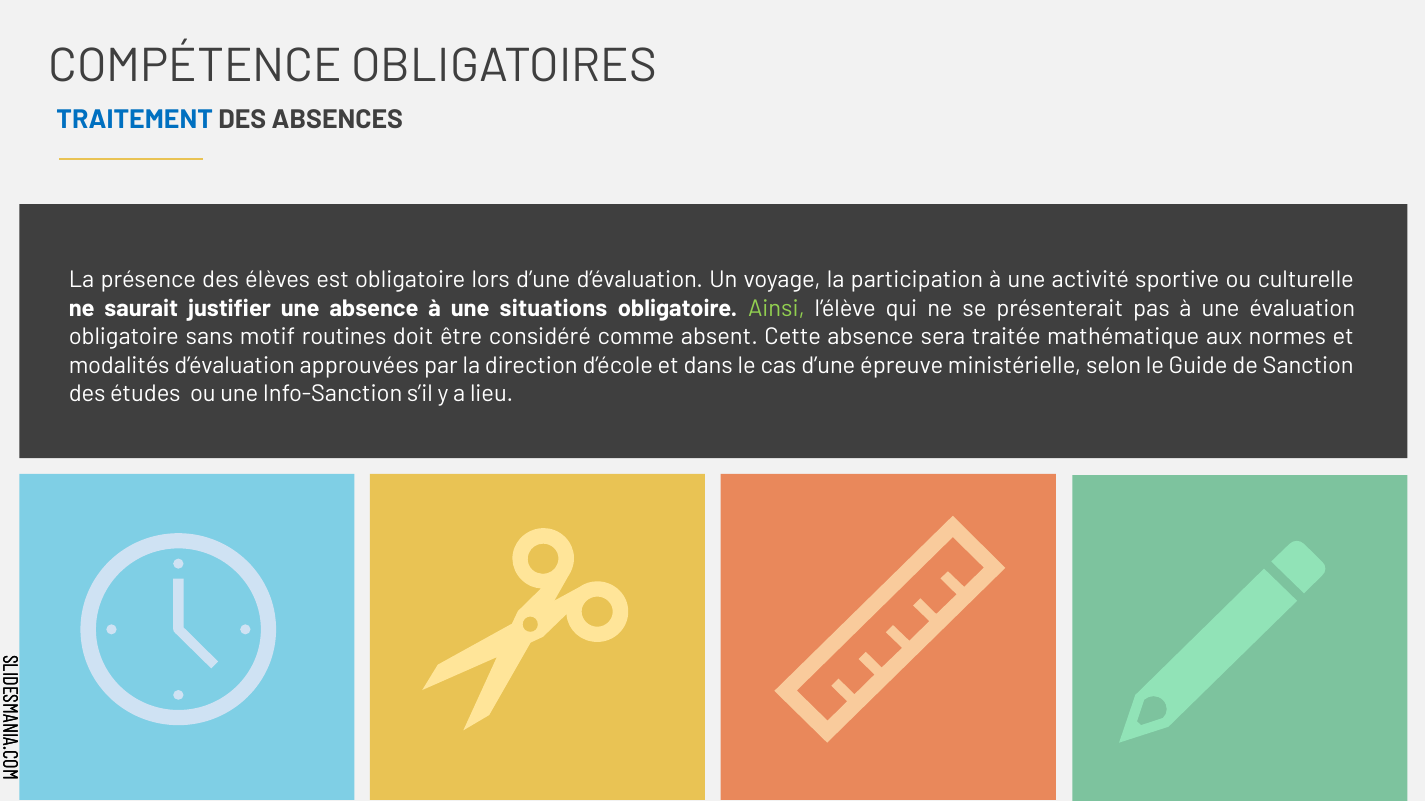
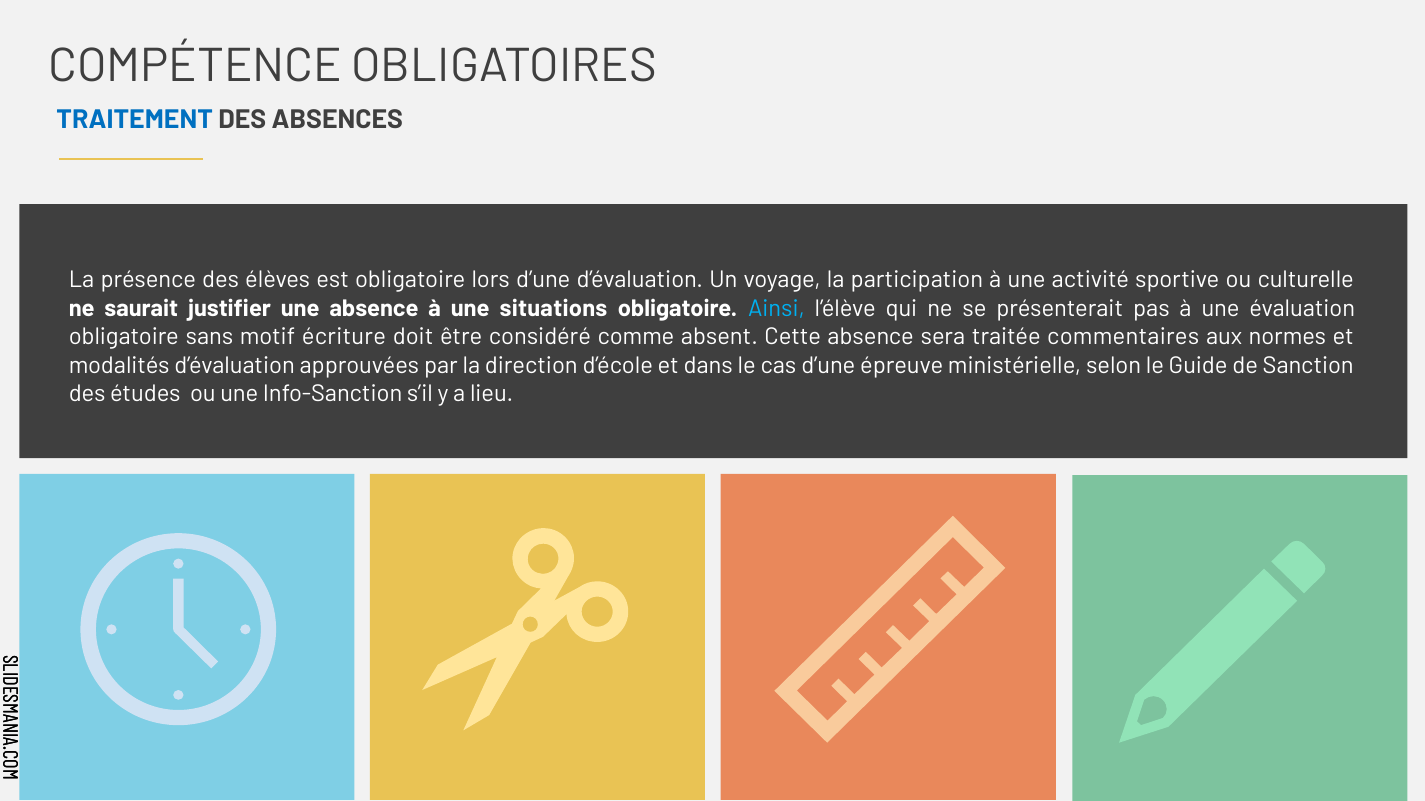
Ainsi colour: light green -> light blue (776, 308)
routines: routines -> écriture (344, 337)
mathématique: mathématique -> commentaires (1123, 337)
